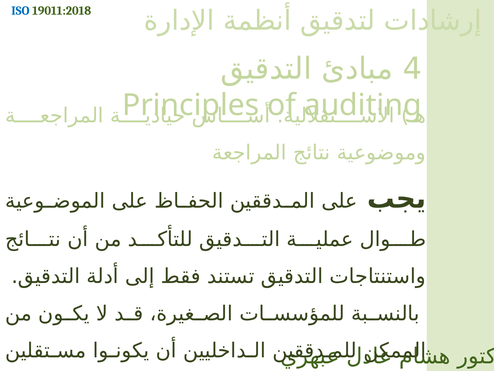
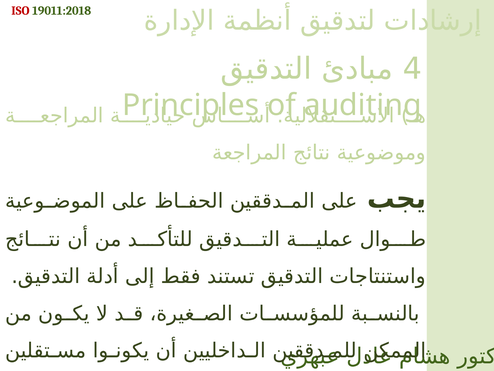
ISO colour: blue -> red (20, 11)
